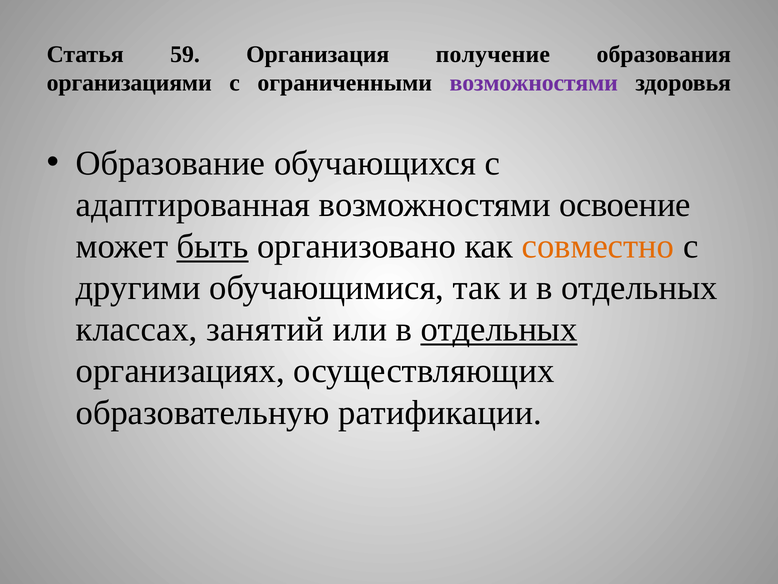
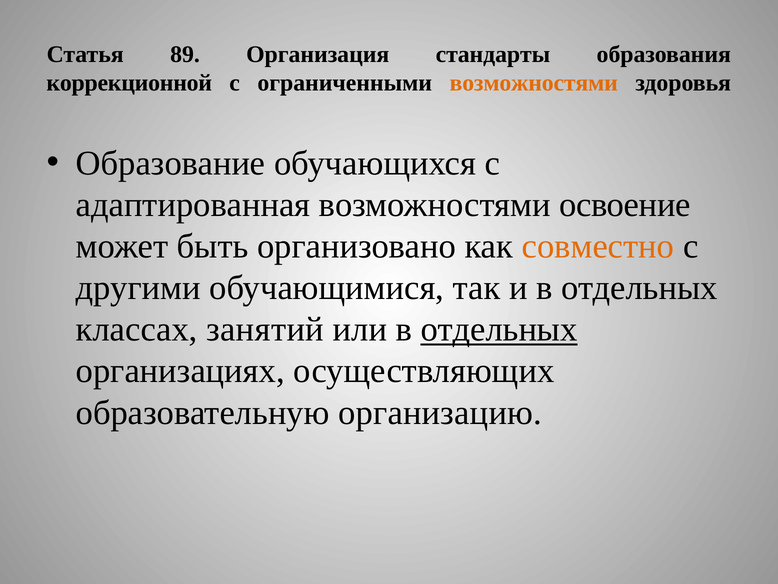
59: 59 -> 89 (185, 54)
получение: получение -> стандарты (493, 54)
организациями: организациями -> коррекционной (129, 83)
возможностями colour: purple -> orange (534, 83)
быть underline: present -> none (213, 246)
ратификации: ратификации -> организацию (440, 412)
